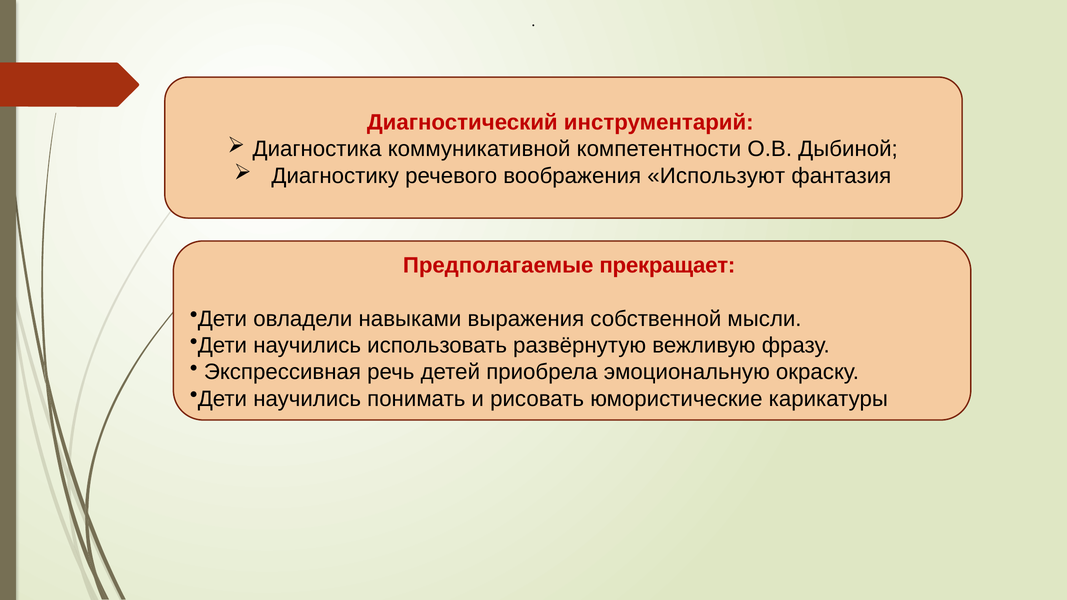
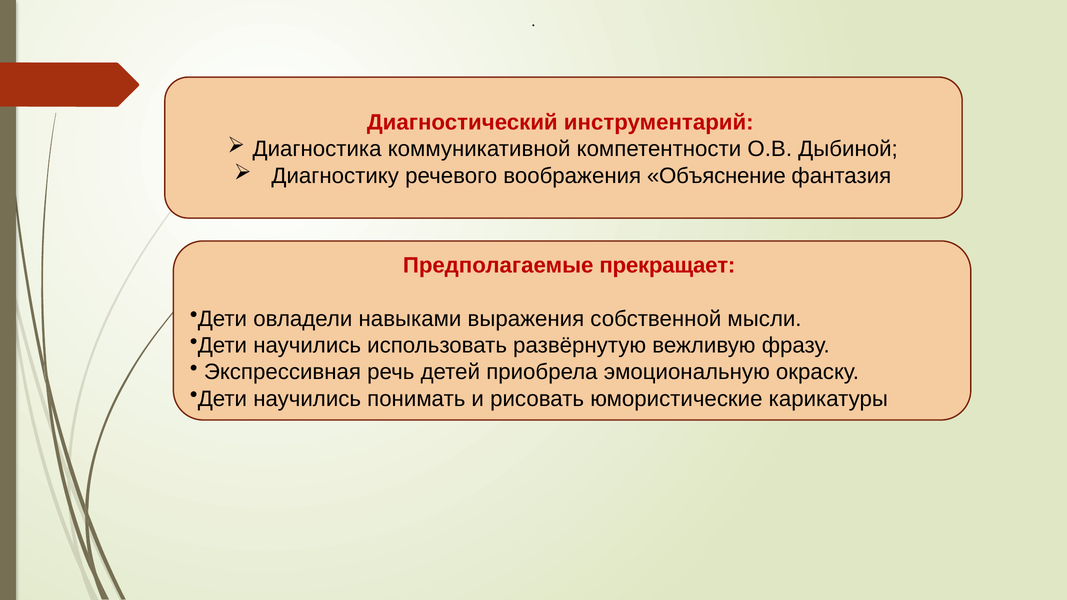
Используют: Используют -> Объяснение (716, 176)
